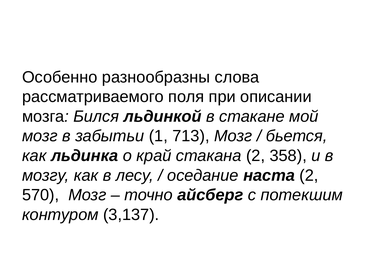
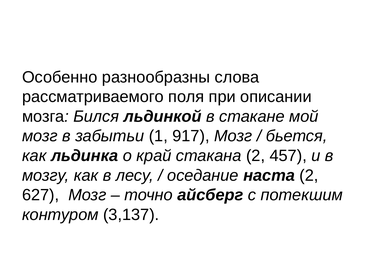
713: 713 -> 917 (191, 136)
358: 358 -> 457 (288, 155)
570: 570 -> 627 (41, 194)
